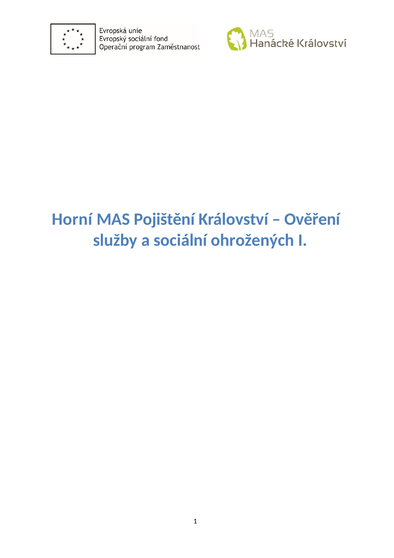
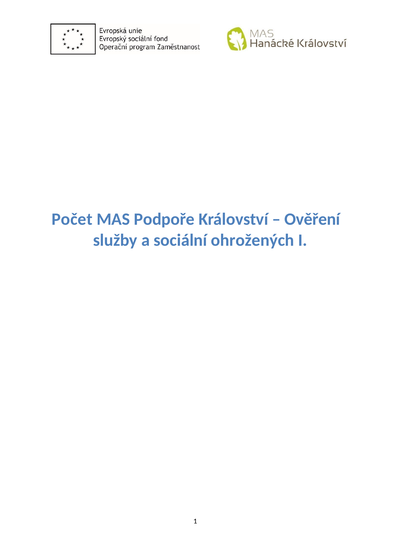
Horní: Horní -> Počet (72, 219)
Pojištění: Pojištění -> Podpoře (164, 219)
